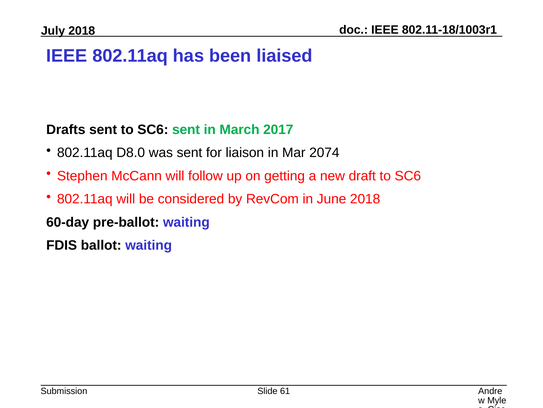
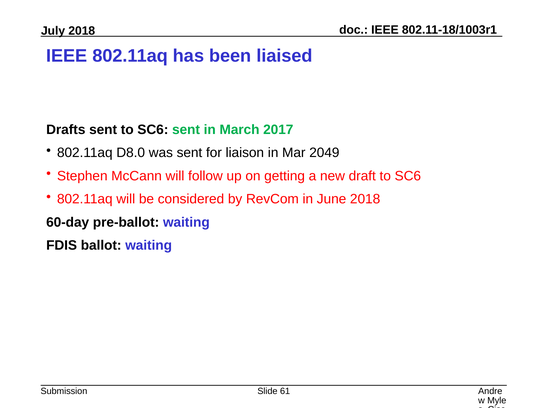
2074: 2074 -> 2049 (324, 153)
